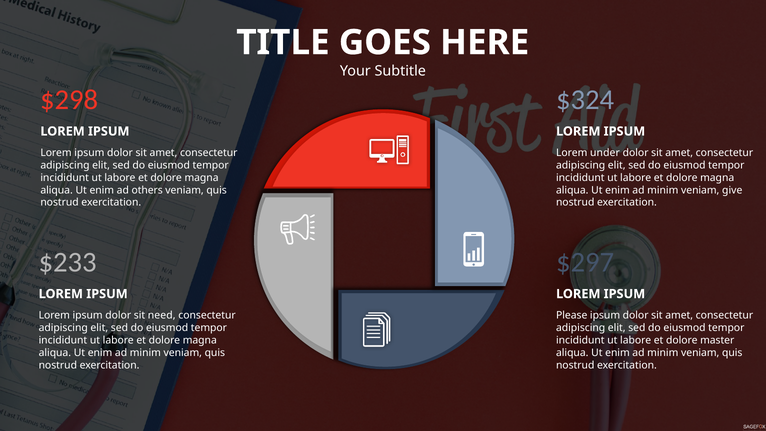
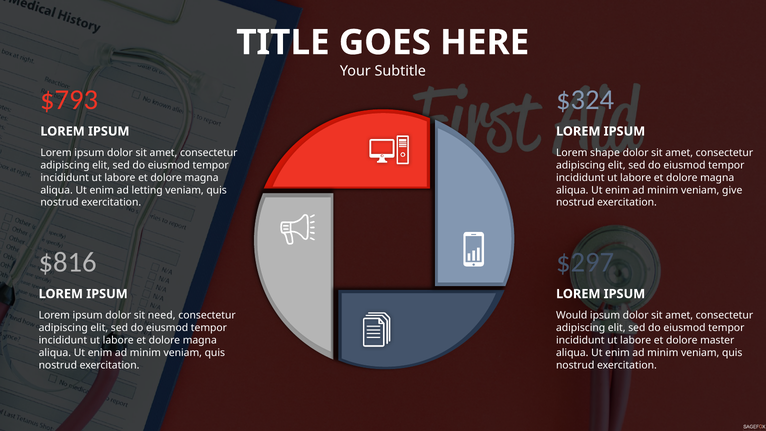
$298: $298 -> $793 (69, 100)
under: under -> shape (605, 153)
others: others -> letting (147, 190)
$233: $233 -> $816 (68, 262)
Please: Please -> Would (572, 315)
